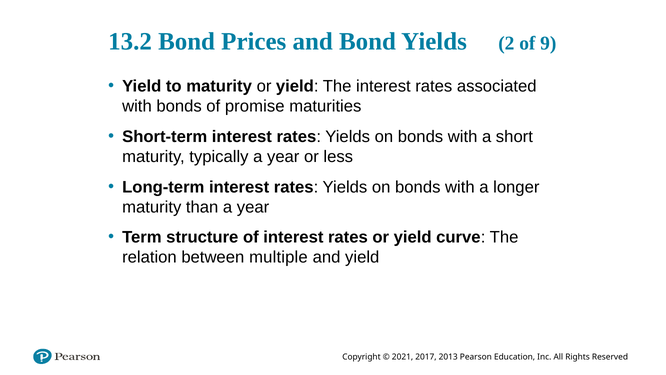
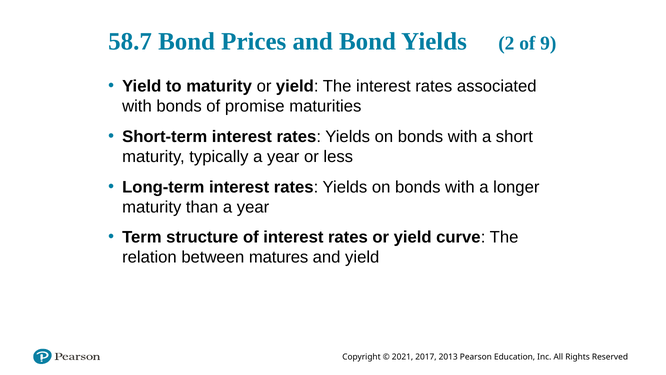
13.2: 13.2 -> 58.7 (130, 42)
multiple: multiple -> matures (279, 257)
